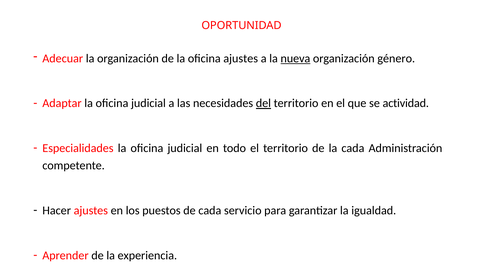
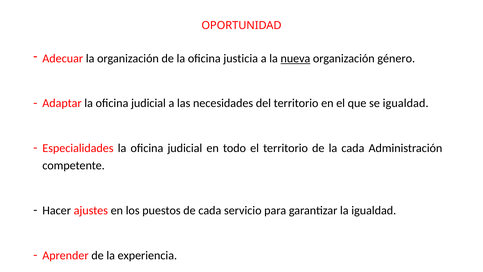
oficina ajustes: ajustes -> justicia (241, 58)
del underline: present -> none (263, 103)
se actividad: actividad -> igualdad (406, 103)
